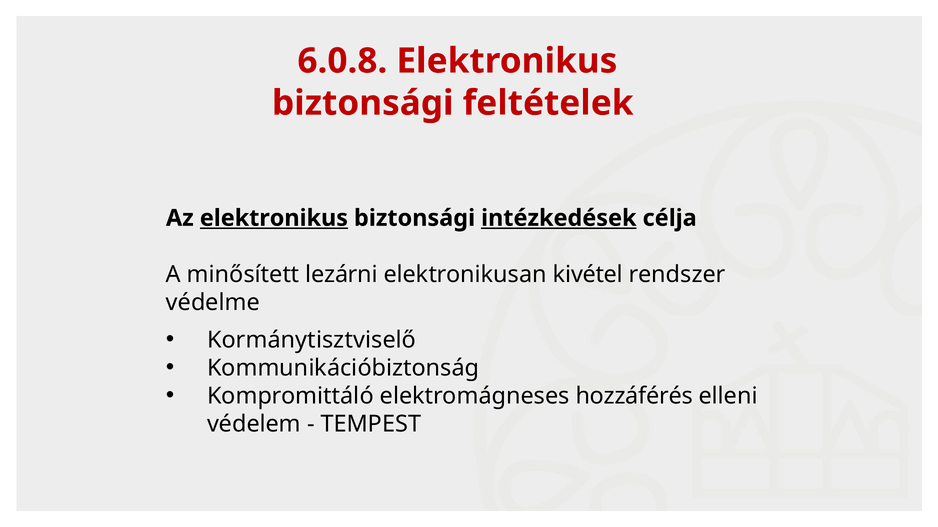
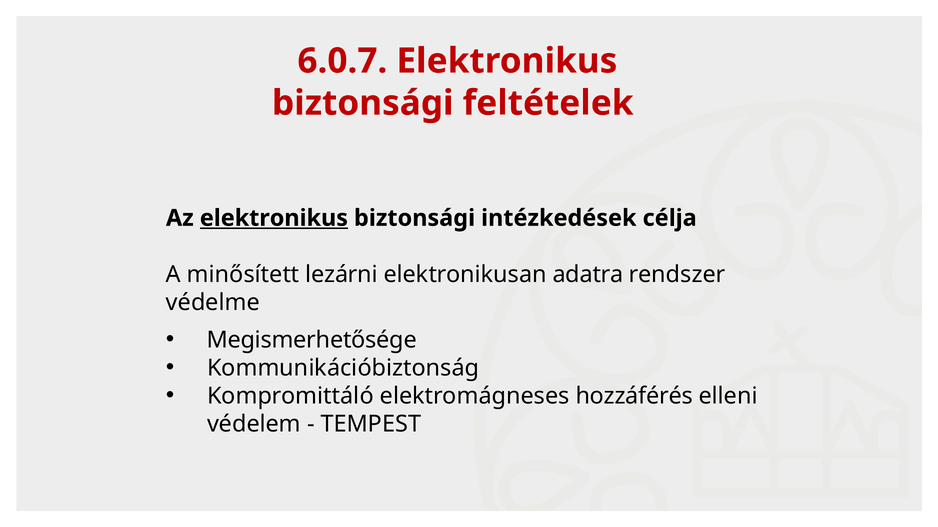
6.0.8: 6.0.8 -> 6.0.7 (342, 61)
intézkedések underline: present -> none (559, 218)
kivétel: kivétel -> adatra (588, 275)
Kormánytisztviselő: Kormánytisztviselő -> Megismerhetősége (312, 340)
